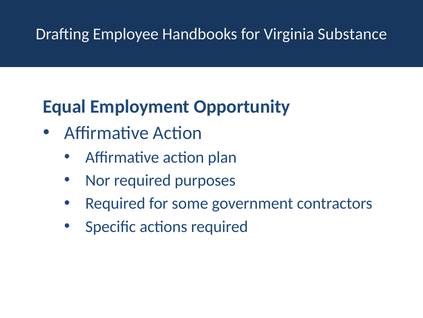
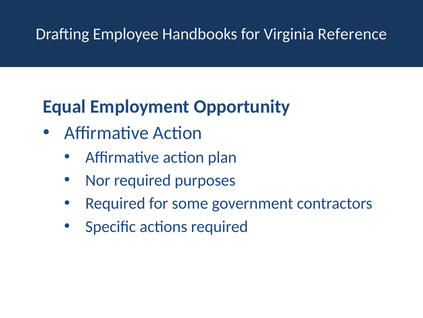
Substance: Substance -> Reference (352, 34)
